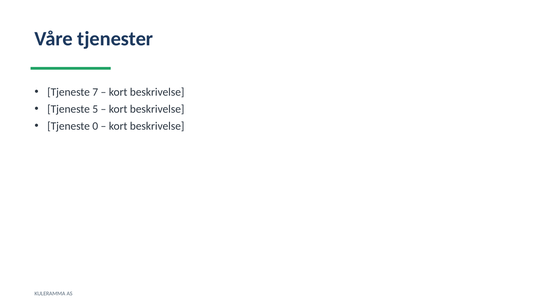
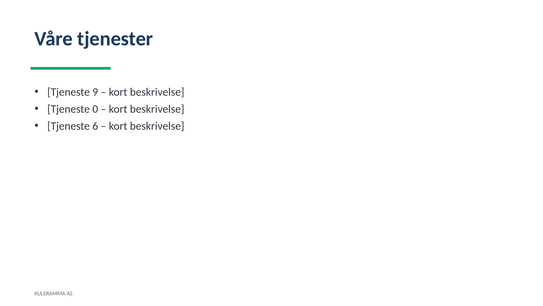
7: 7 -> 9 (95, 92)
5: 5 -> 0 (95, 109)
0: 0 -> 6 (95, 126)
